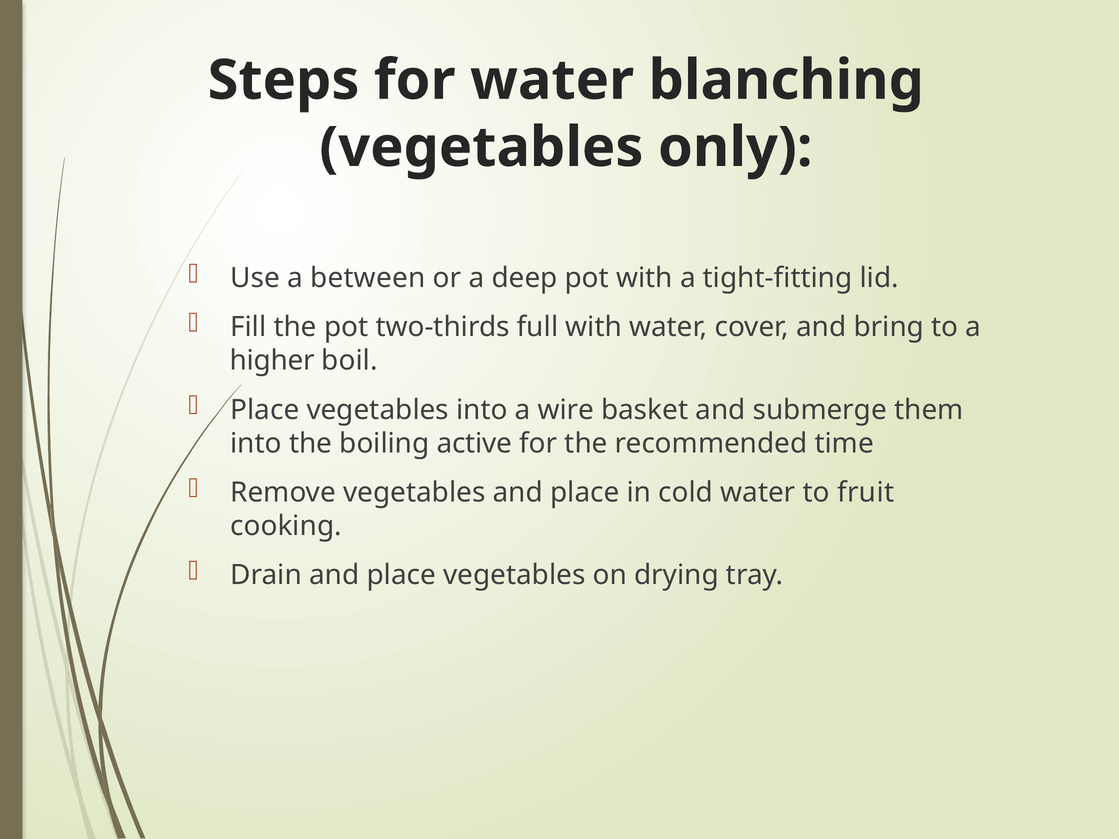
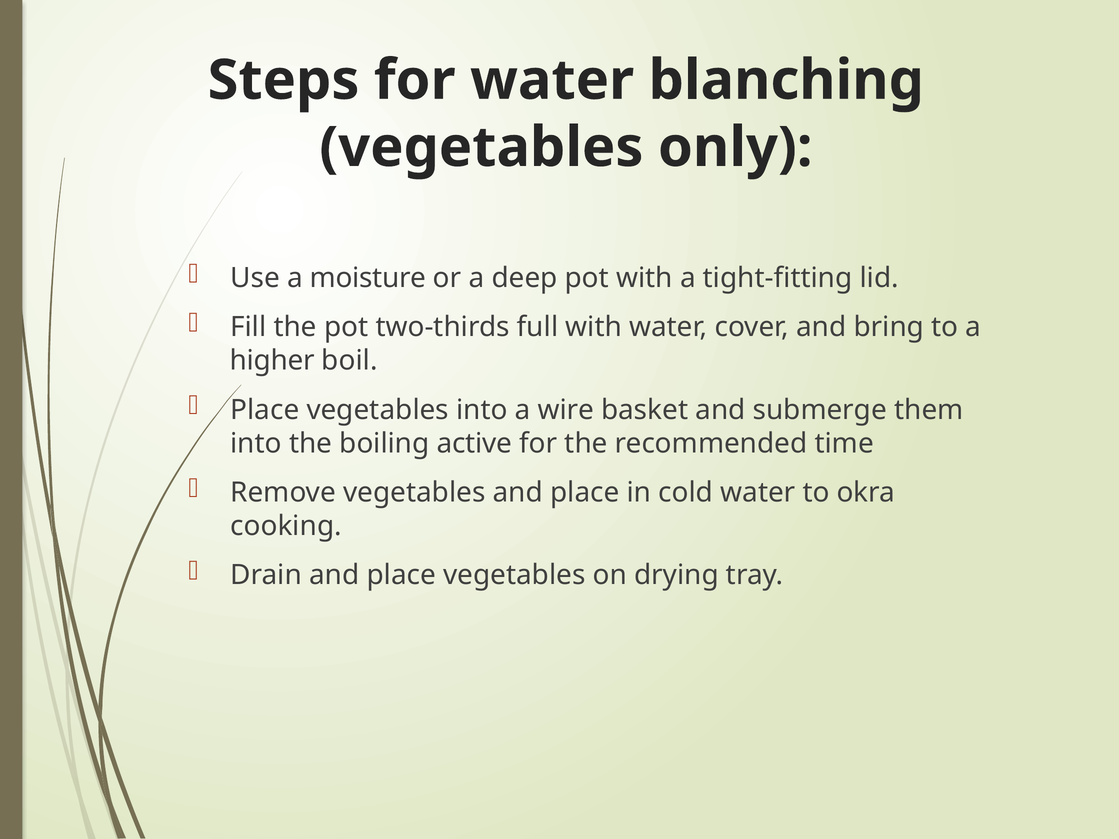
between: between -> moisture (368, 278)
fruit: fruit -> okra (866, 493)
